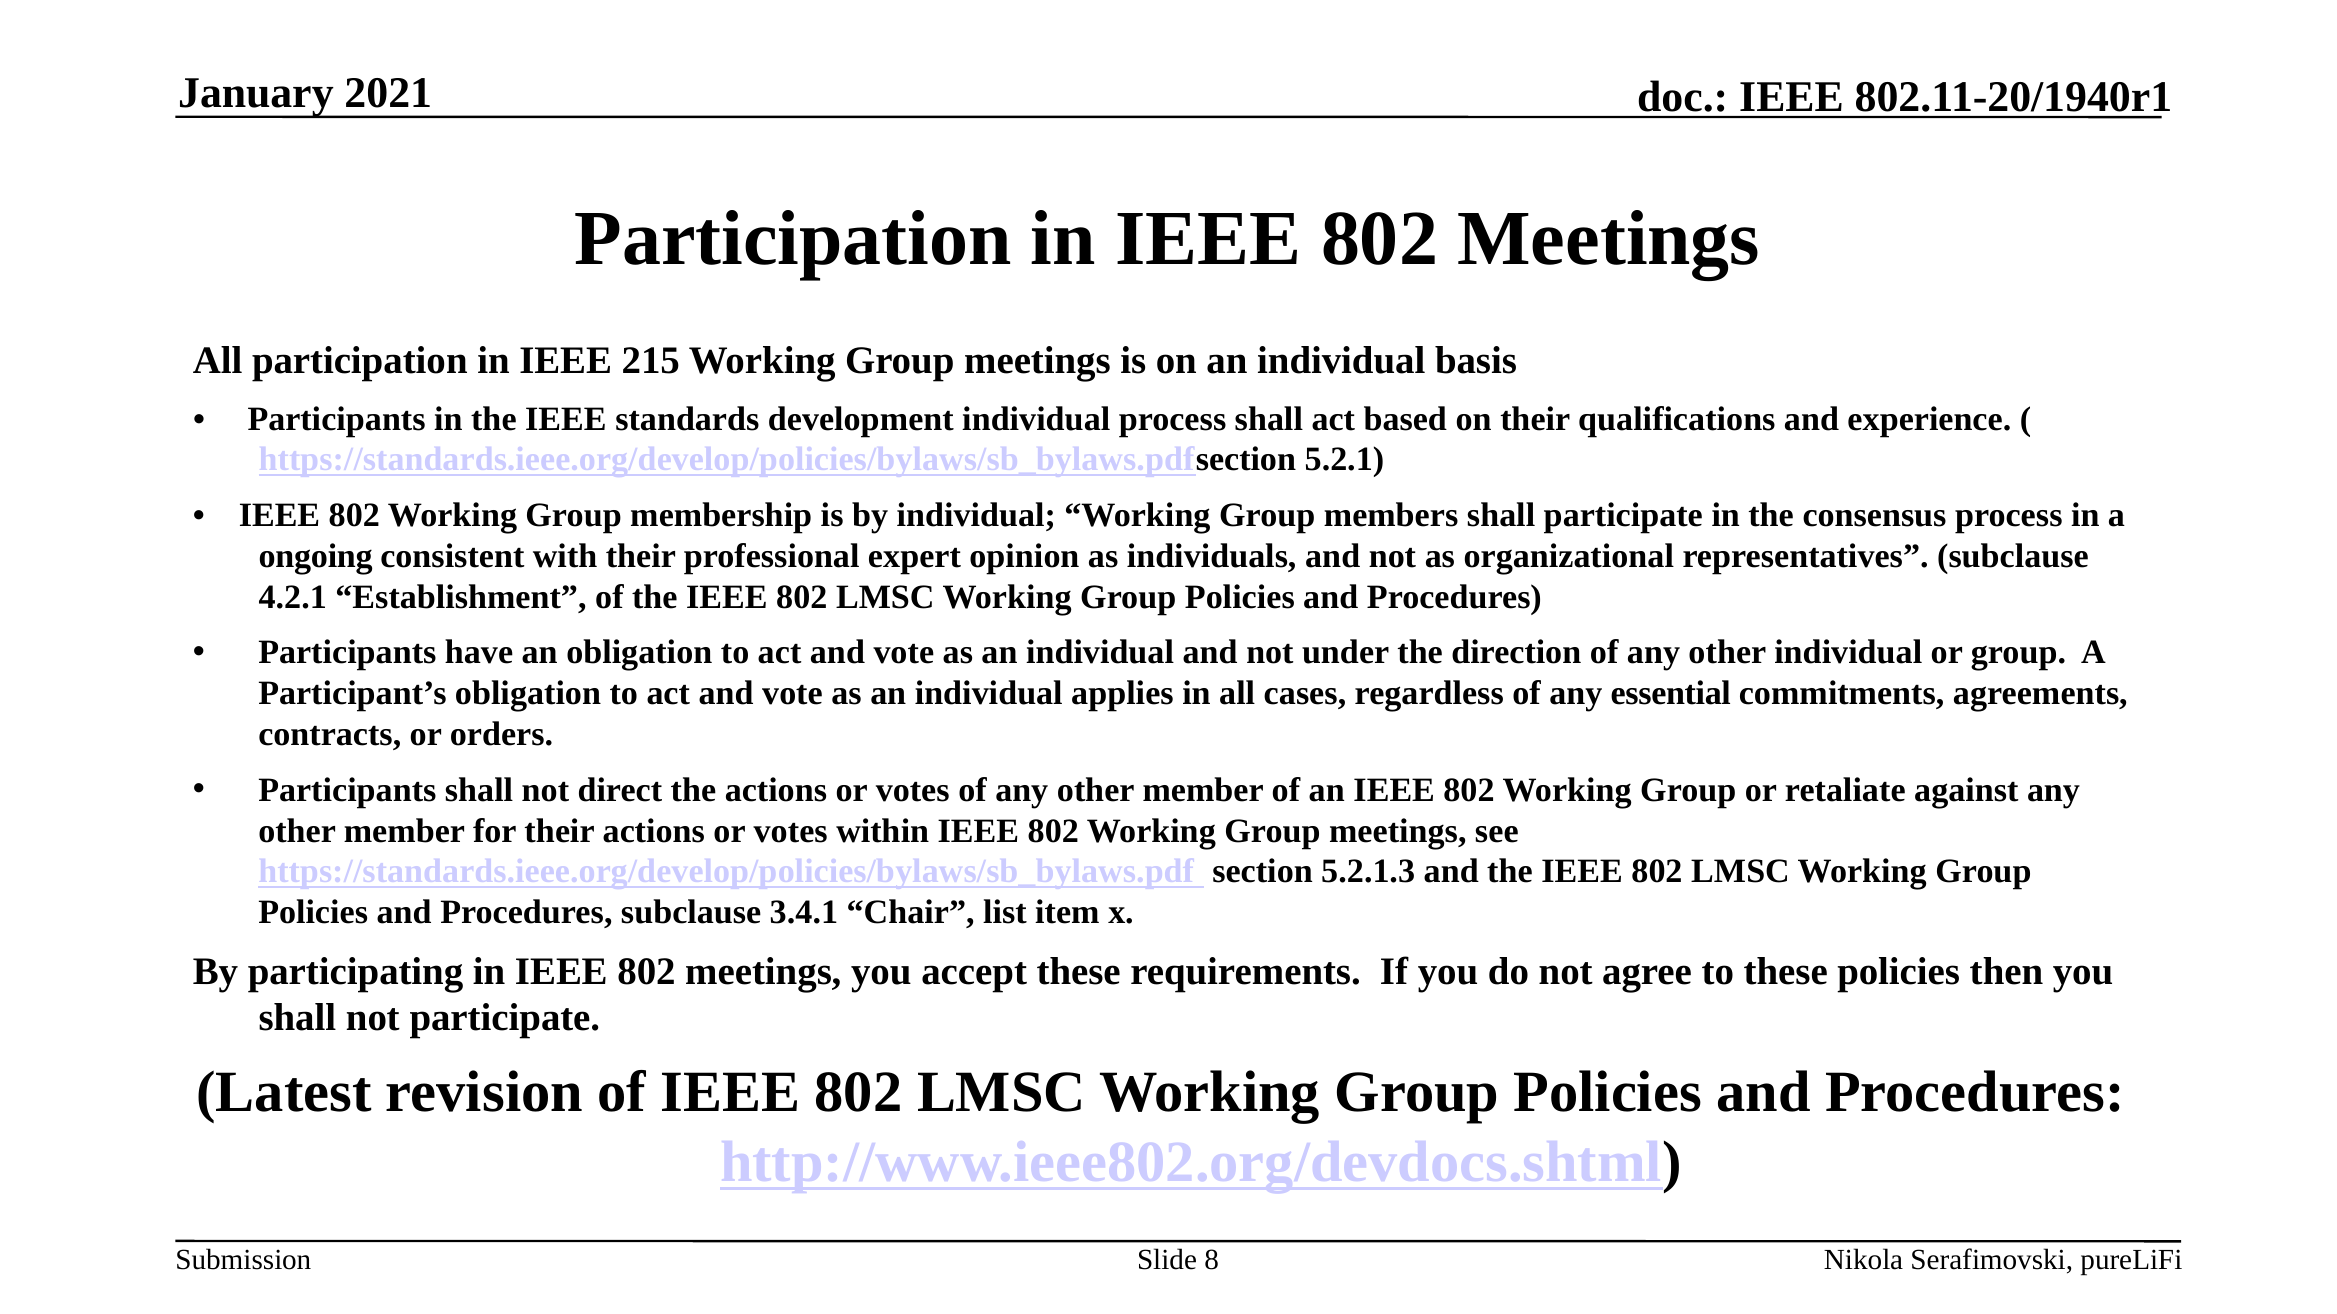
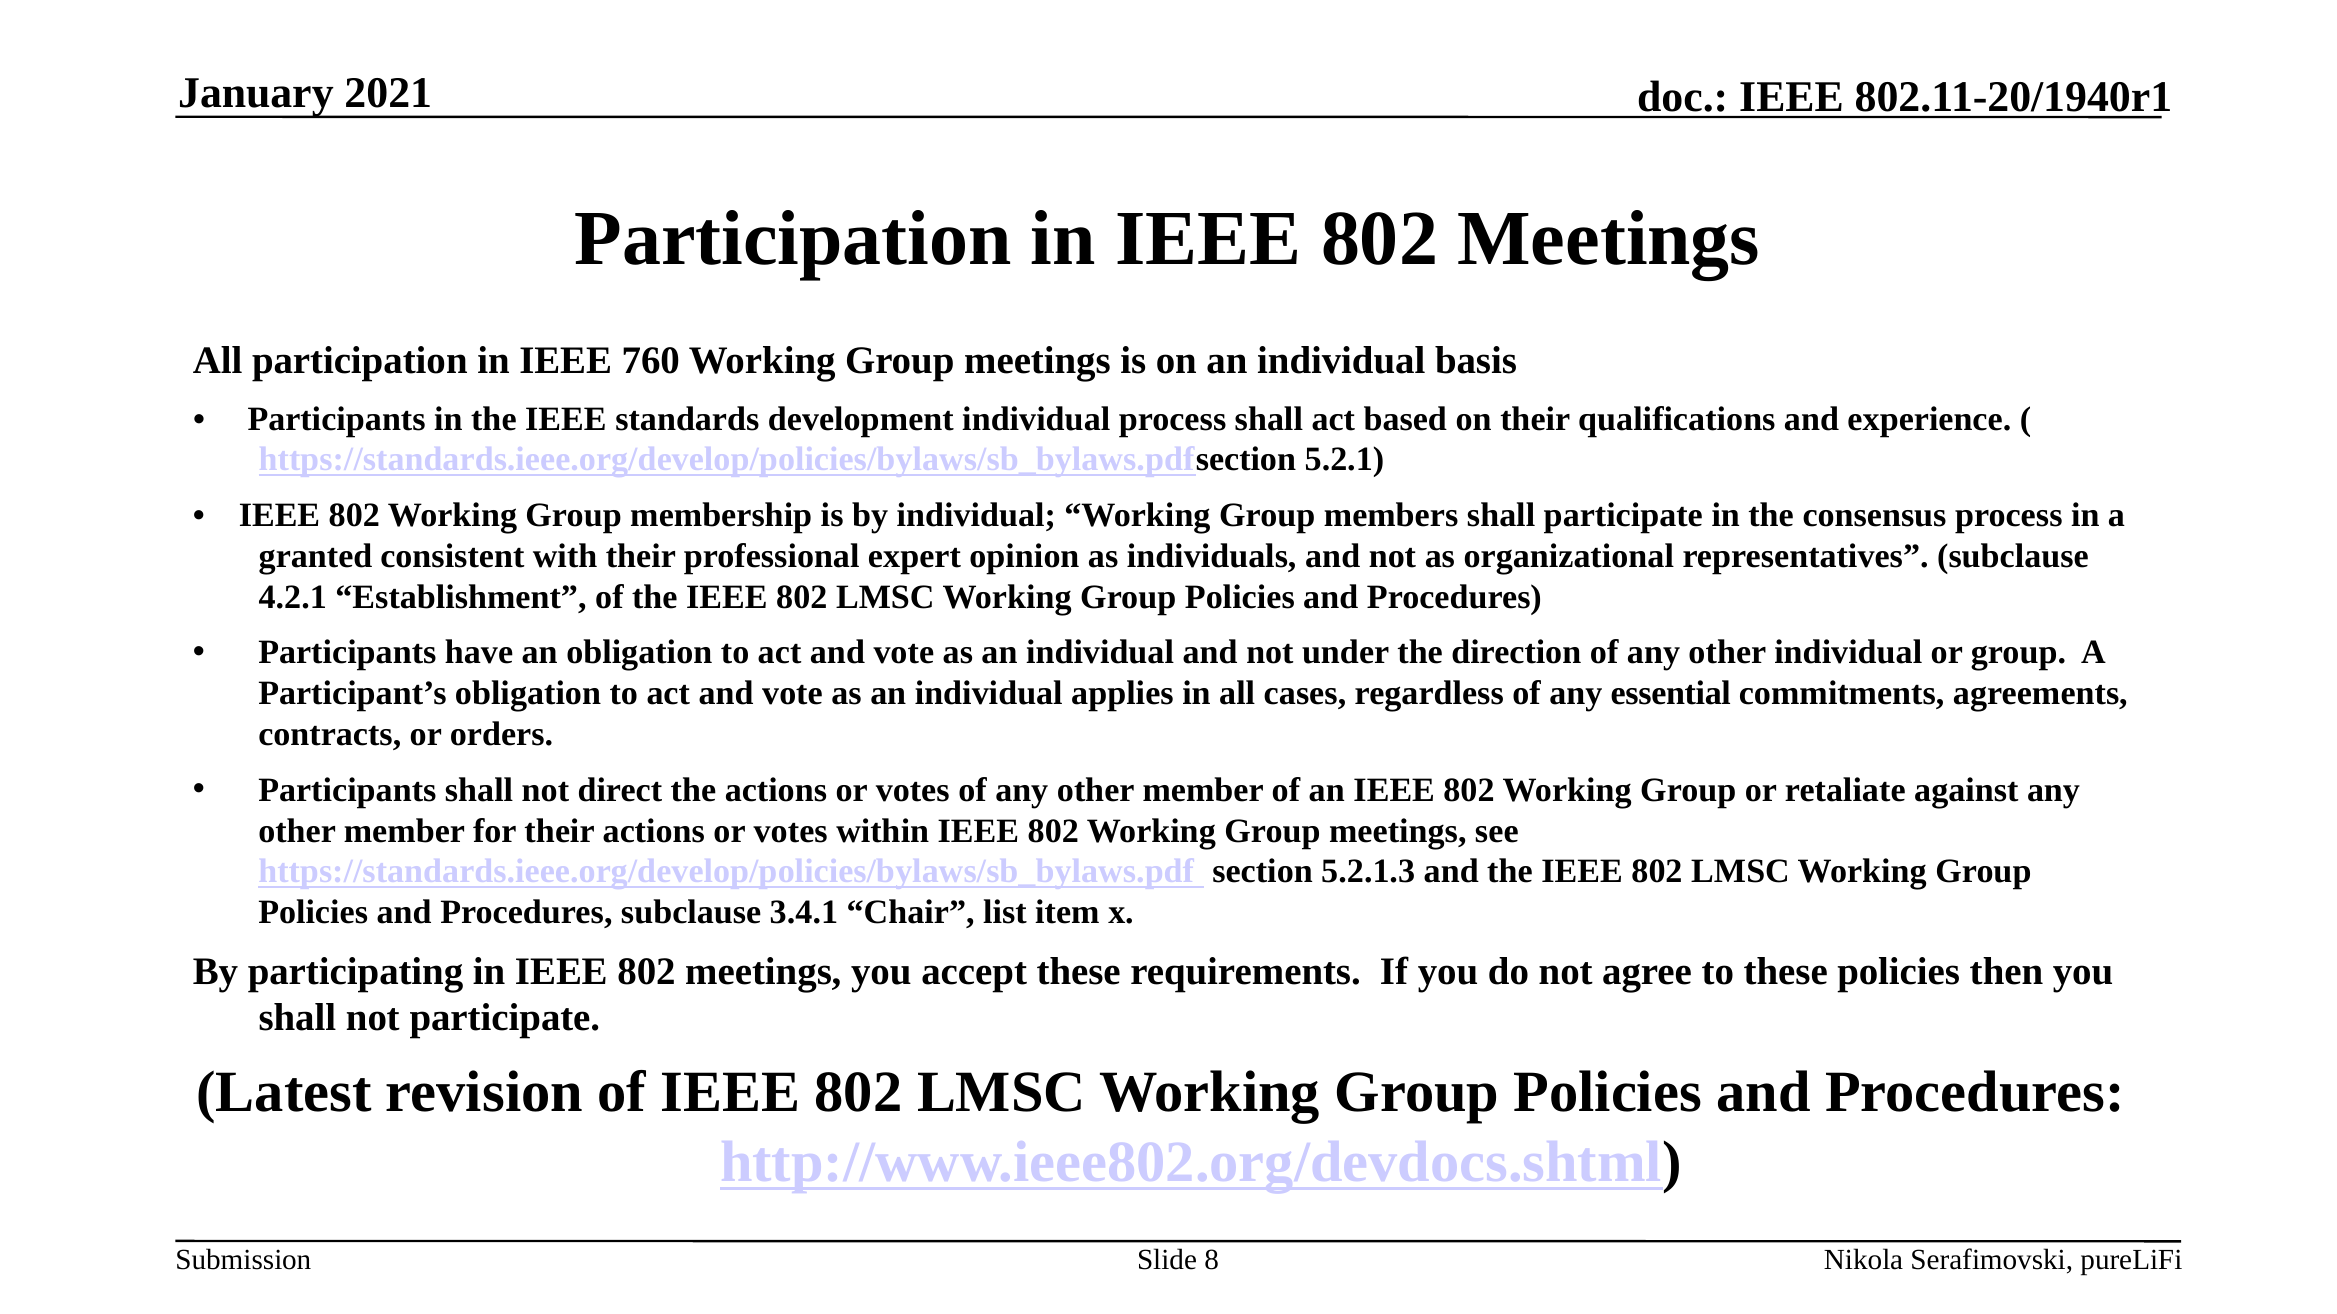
215: 215 -> 760 (651, 361)
ongoing: ongoing -> granted (316, 556)
